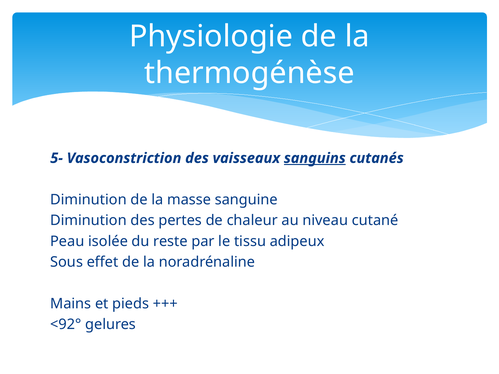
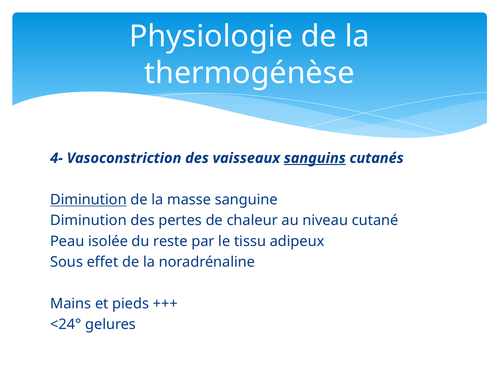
5-: 5- -> 4- (57, 158)
Diminution underline: none -> present (88, 200)
<92°: <92° -> <24° (66, 325)
